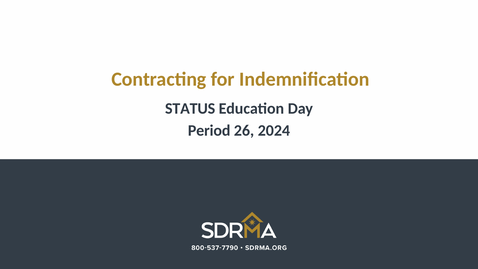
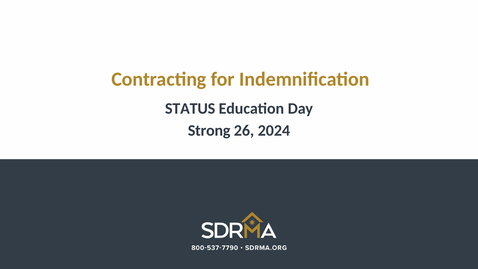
Period: Period -> Strong (209, 131)
